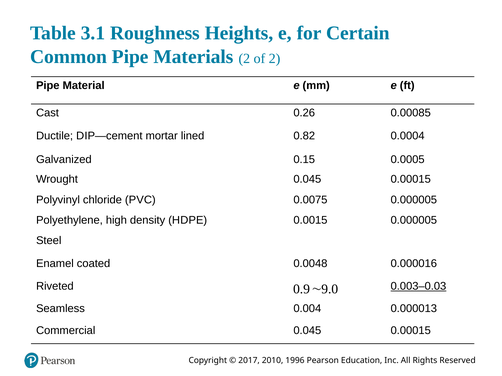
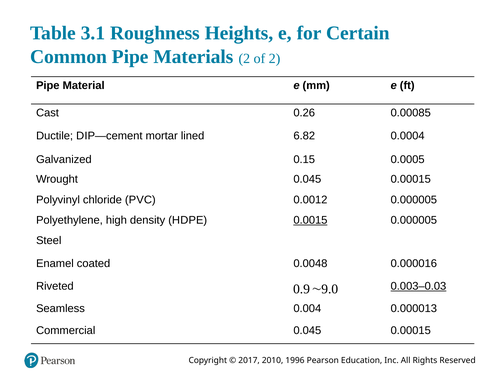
0.82: 0.82 -> 6.82 (304, 136)
0.0075: 0.0075 -> 0.0012 (310, 200)
0.0015 underline: none -> present (310, 220)
